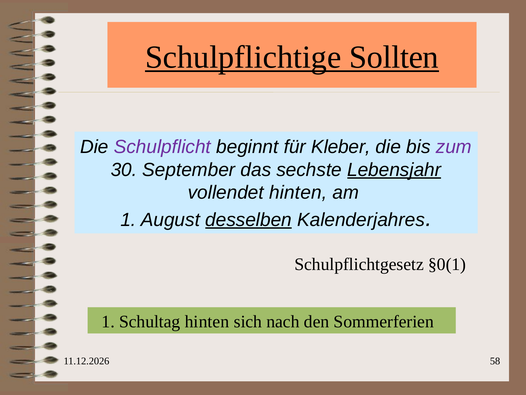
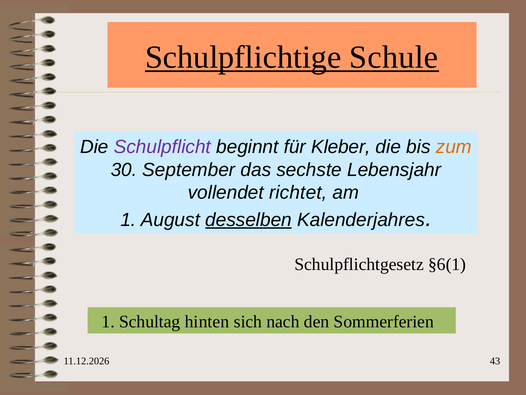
Sollten: Sollten -> Schule (394, 57)
zum colour: purple -> orange (454, 147)
Lebensjahr underline: present -> none (394, 170)
vollendet hinten: hinten -> richtet (298, 192)
§0(1: §0(1 -> §6(1 (447, 264)
58: 58 -> 43 (495, 361)
